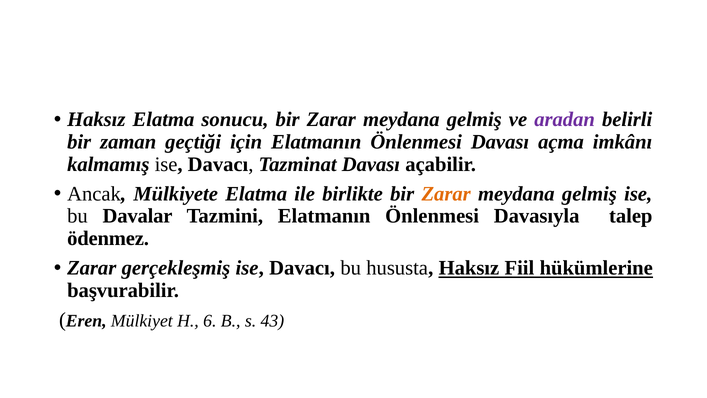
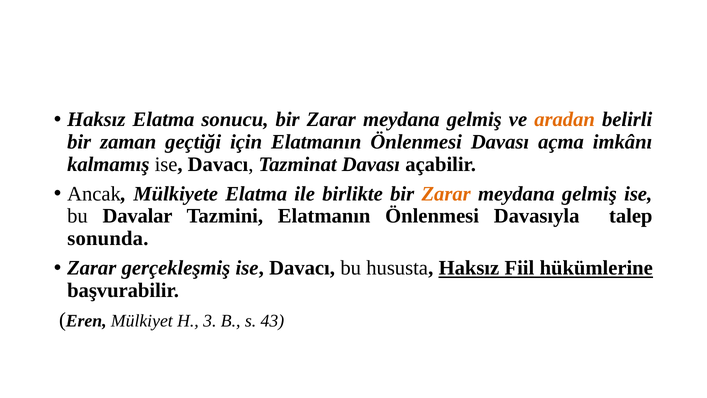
aradan colour: purple -> orange (565, 120)
ödenmez: ödenmez -> sonunda (108, 238)
6: 6 -> 3 (210, 321)
